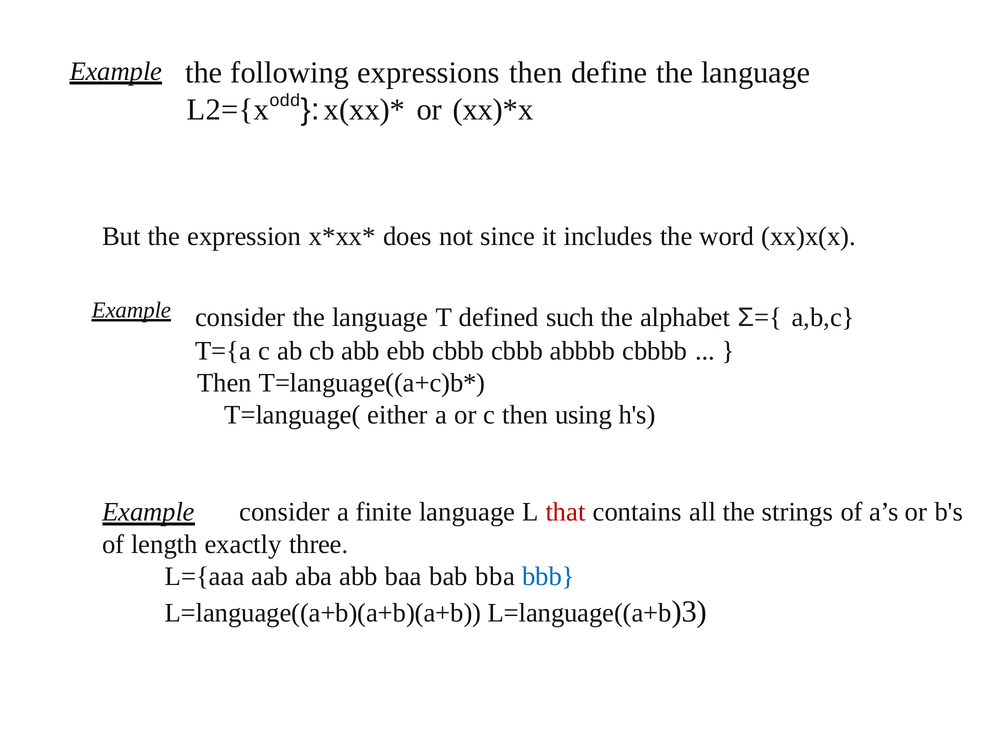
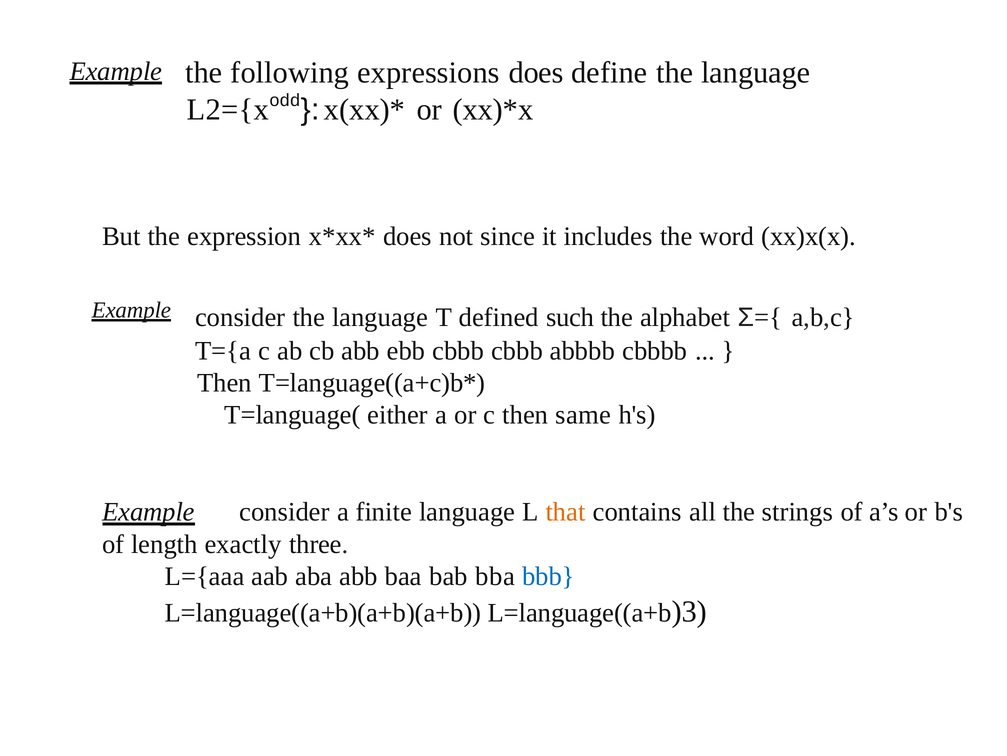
expressions then: then -> does (536, 72)
using: using -> same (583, 415)
that colour: red -> orange (566, 512)
